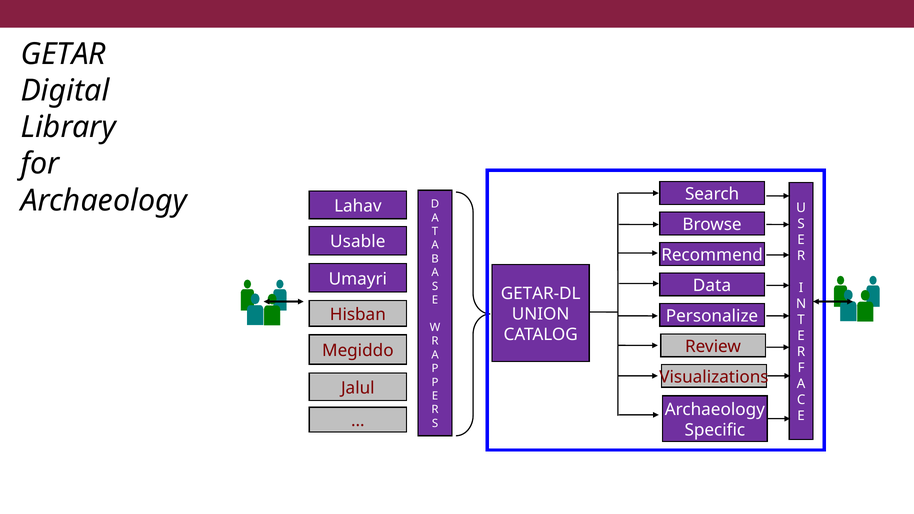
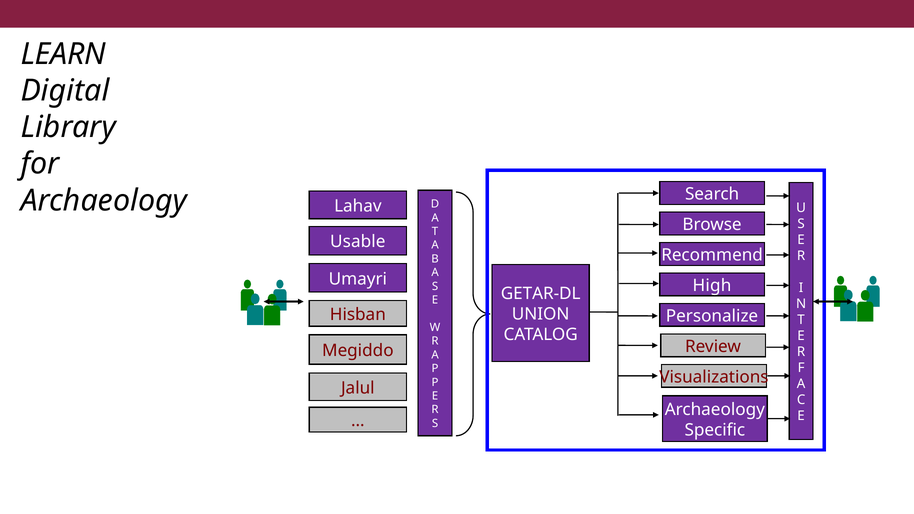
GETAR: GETAR -> LEARN (63, 54)
Data: Data -> High (712, 286)
